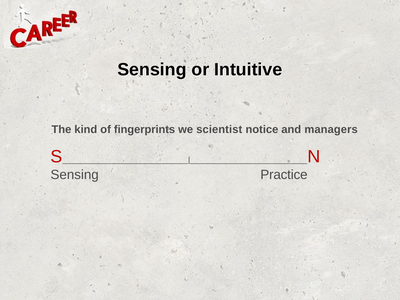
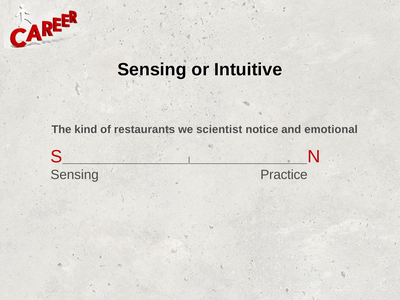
fingerprints: fingerprints -> restaurants (145, 129)
managers: managers -> emotional (331, 129)
